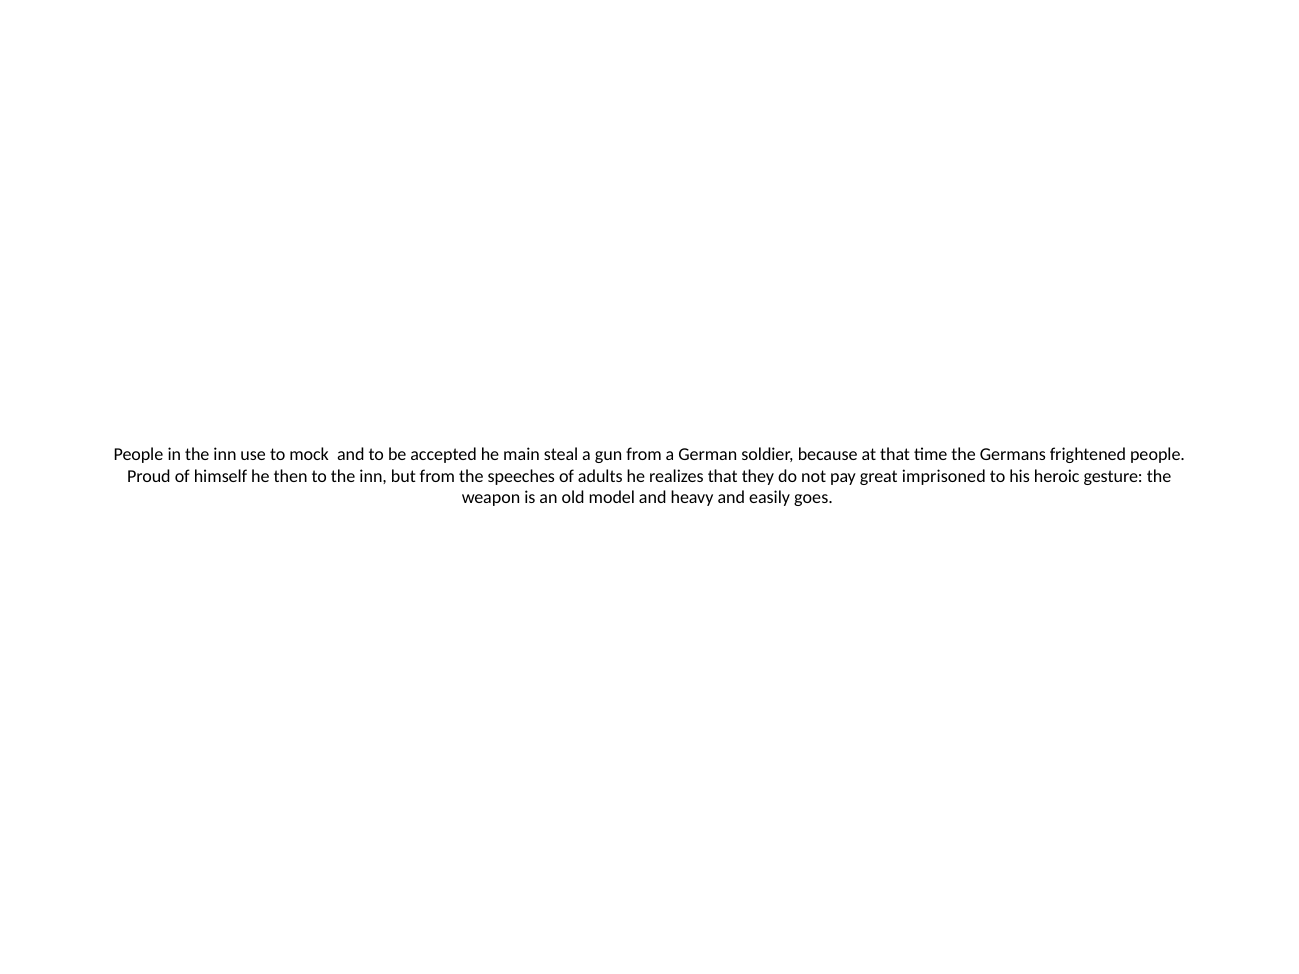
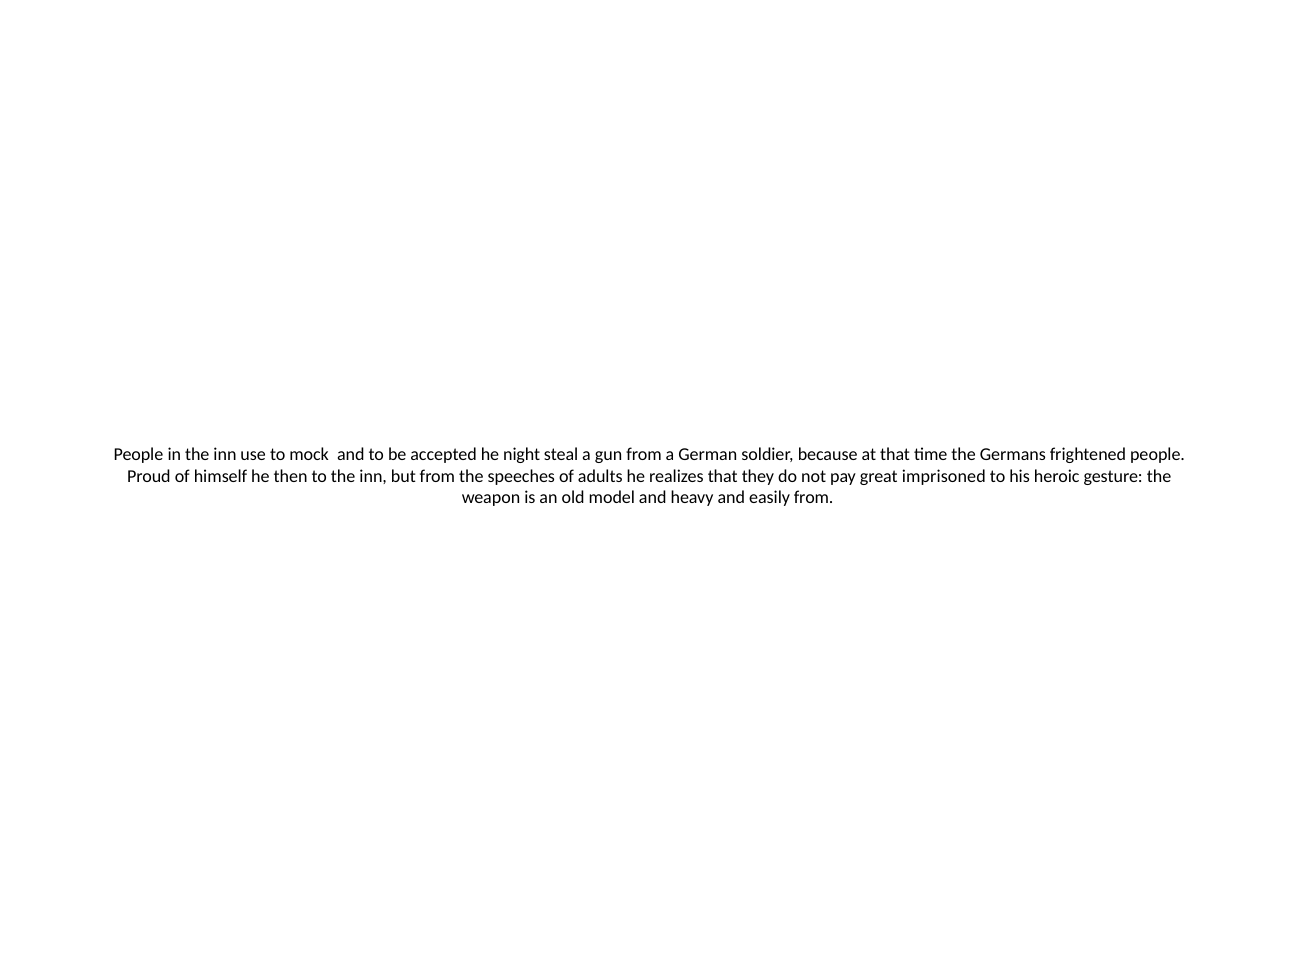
main: main -> night (522, 455)
easily goes: goes -> from (814, 498)
